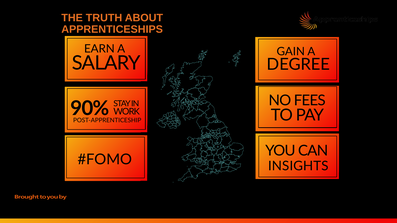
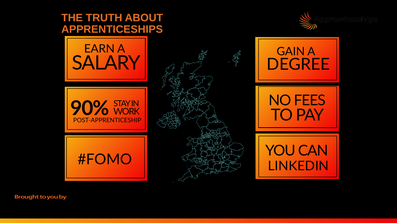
INSIGHTS: INSIGHTS -> LINKEDIN (298, 166)
